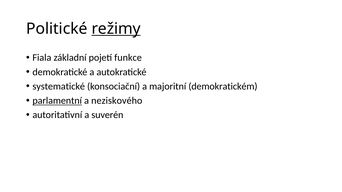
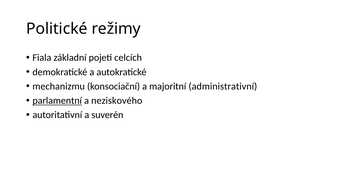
režimy underline: present -> none (116, 29)
funkce: funkce -> celcích (128, 58)
systematické: systematické -> mechanizmu (59, 87)
demokratickém: demokratickém -> administrativní (223, 87)
